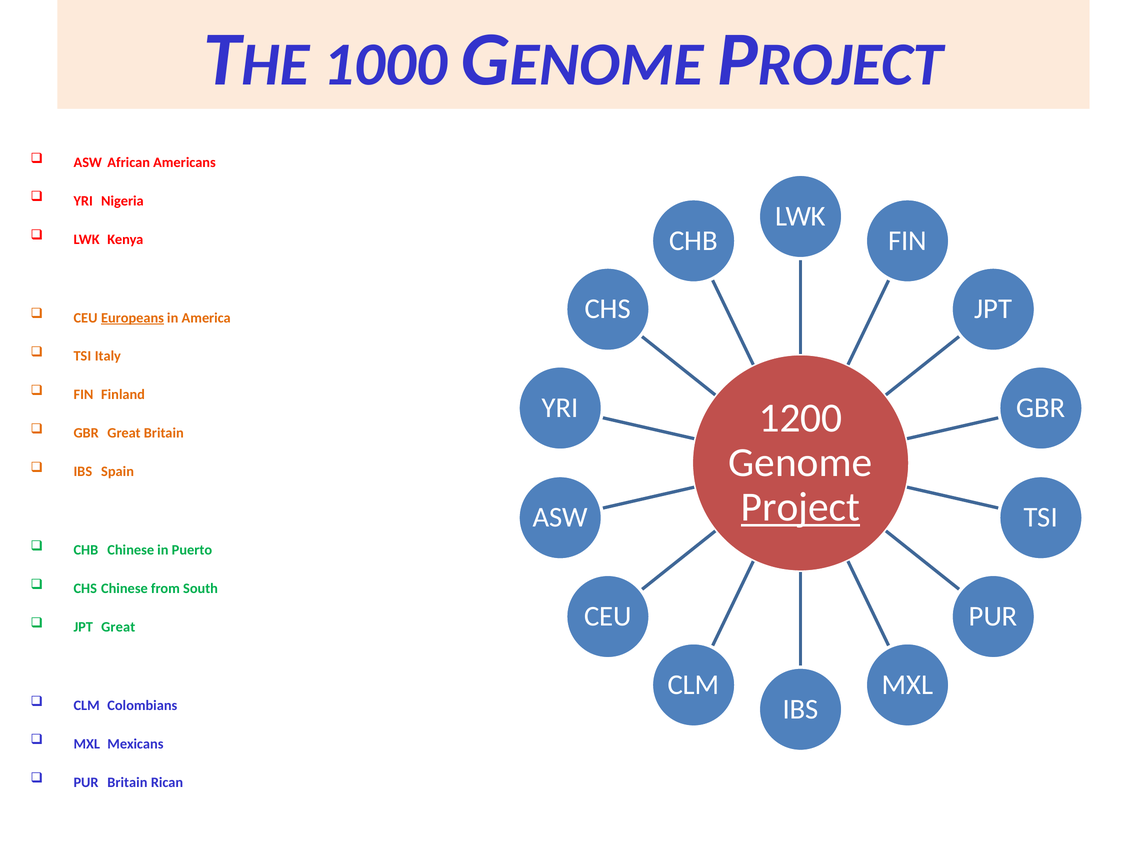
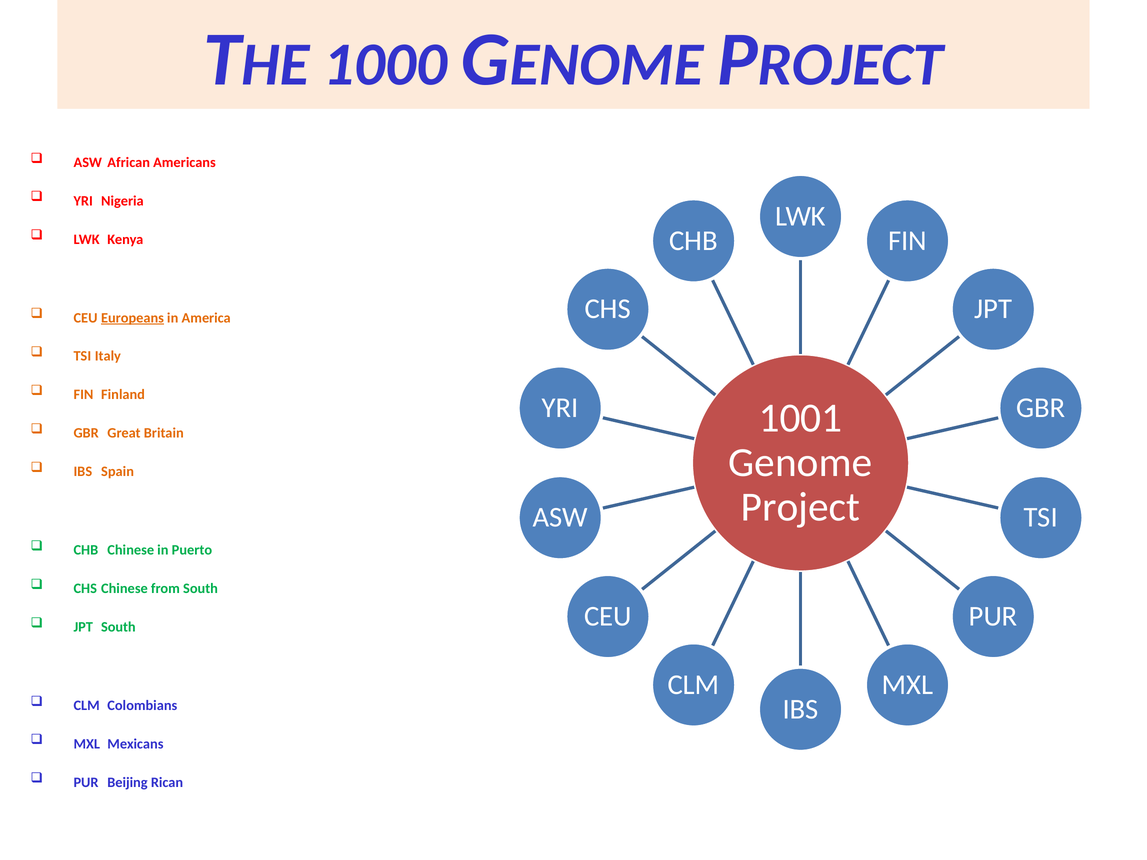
1200: 1200 -> 1001 (800, 418)
Project underline: present -> none (800, 507)
JPT Great: Great -> South (118, 627)
PUR Britain: Britain -> Beijing (127, 782)
